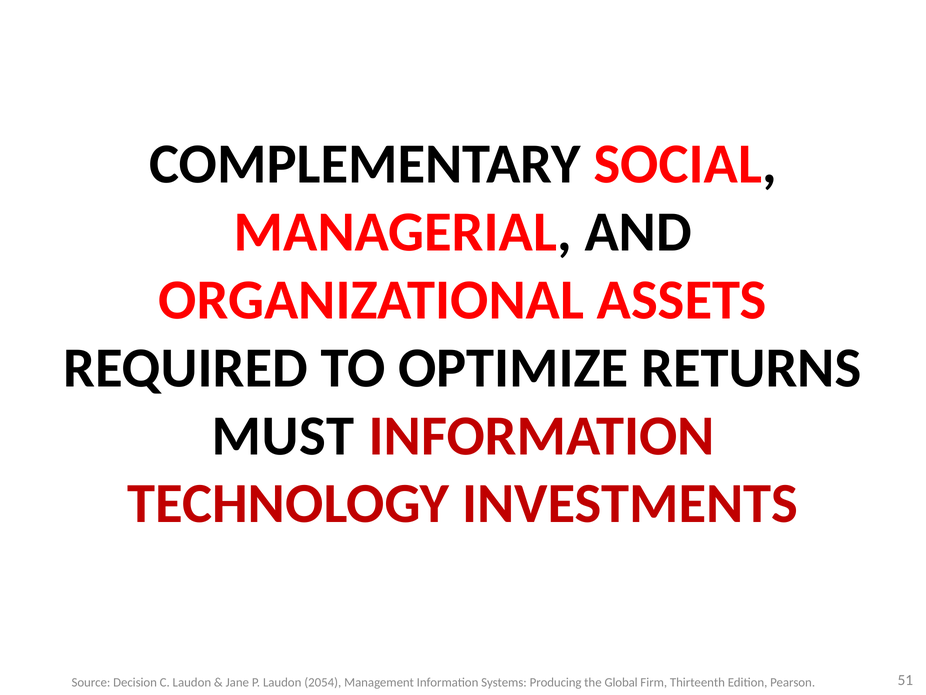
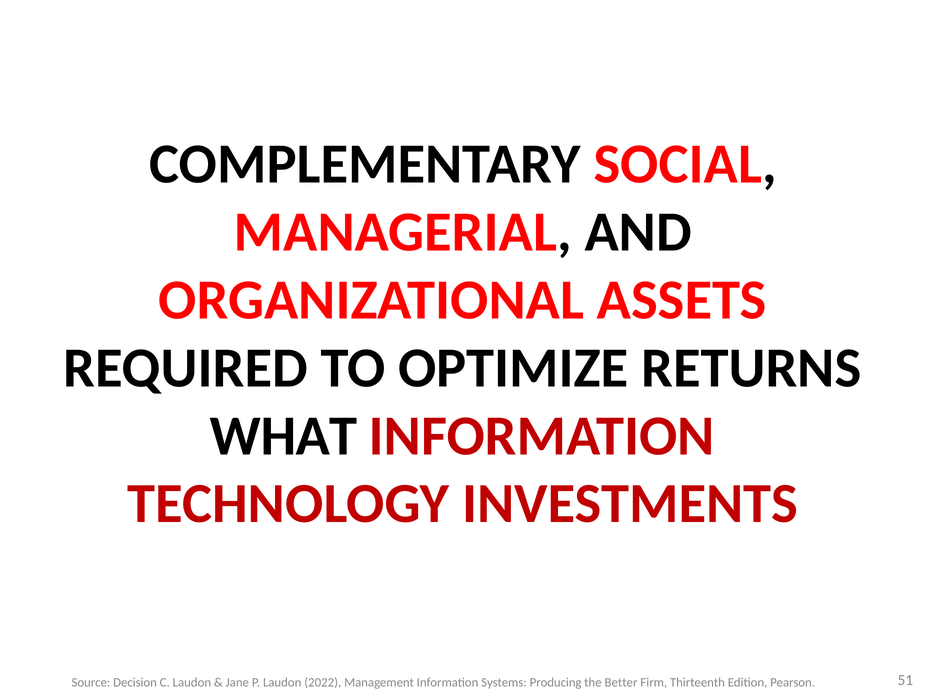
MUST: MUST -> WHAT (284, 436)
2054: 2054 -> 2022 (323, 682)
Global: Global -> Better (621, 682)
